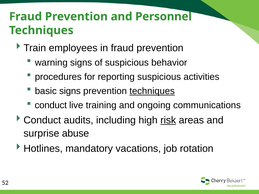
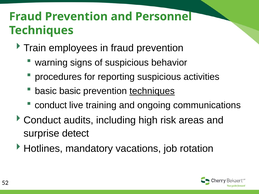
basic signs: signs -> basic (70, 91)
risk underline: present -> none (168, 120)
abuse: abuse -> detect (75, 134)
